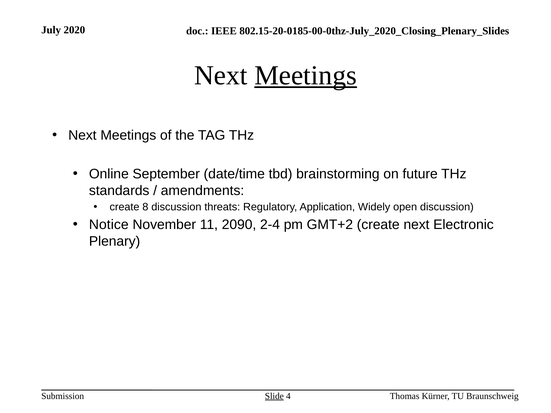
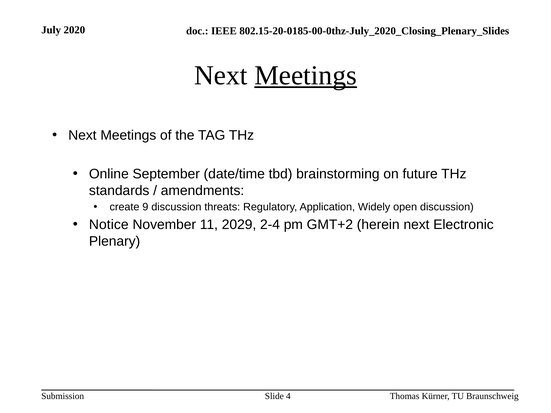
8: 8 -> 9 (145, 207)
2090: 2090 -> 2029 (239, 225)
GMT+2 create: create -> herein (378, 225)
Slide underline: present -> none (274, 396)
